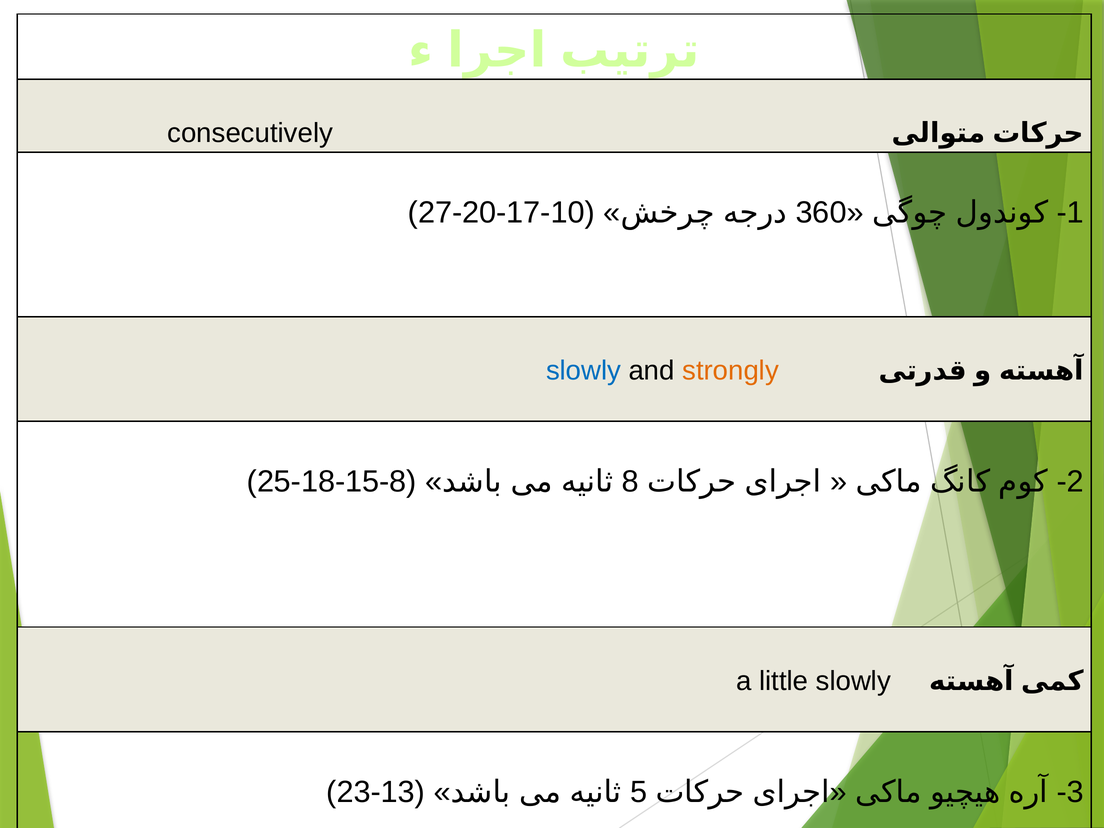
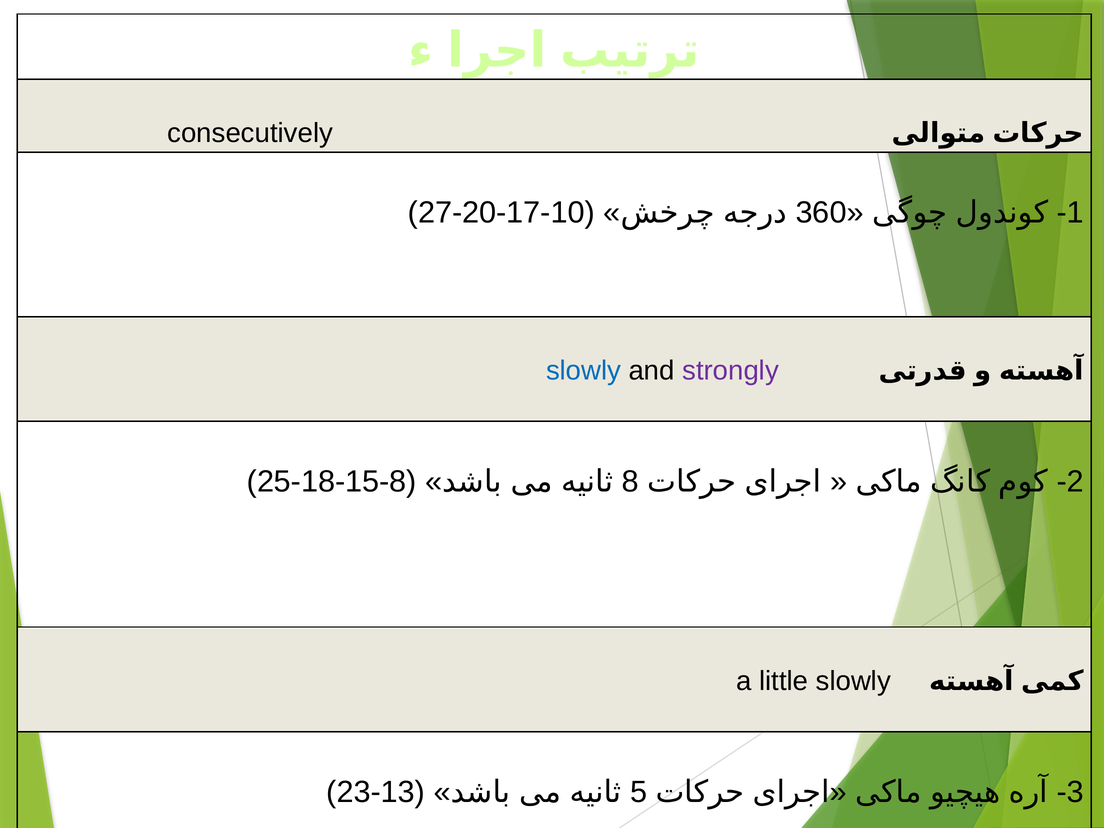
strongly colour: orange -> purple (731, 371)
